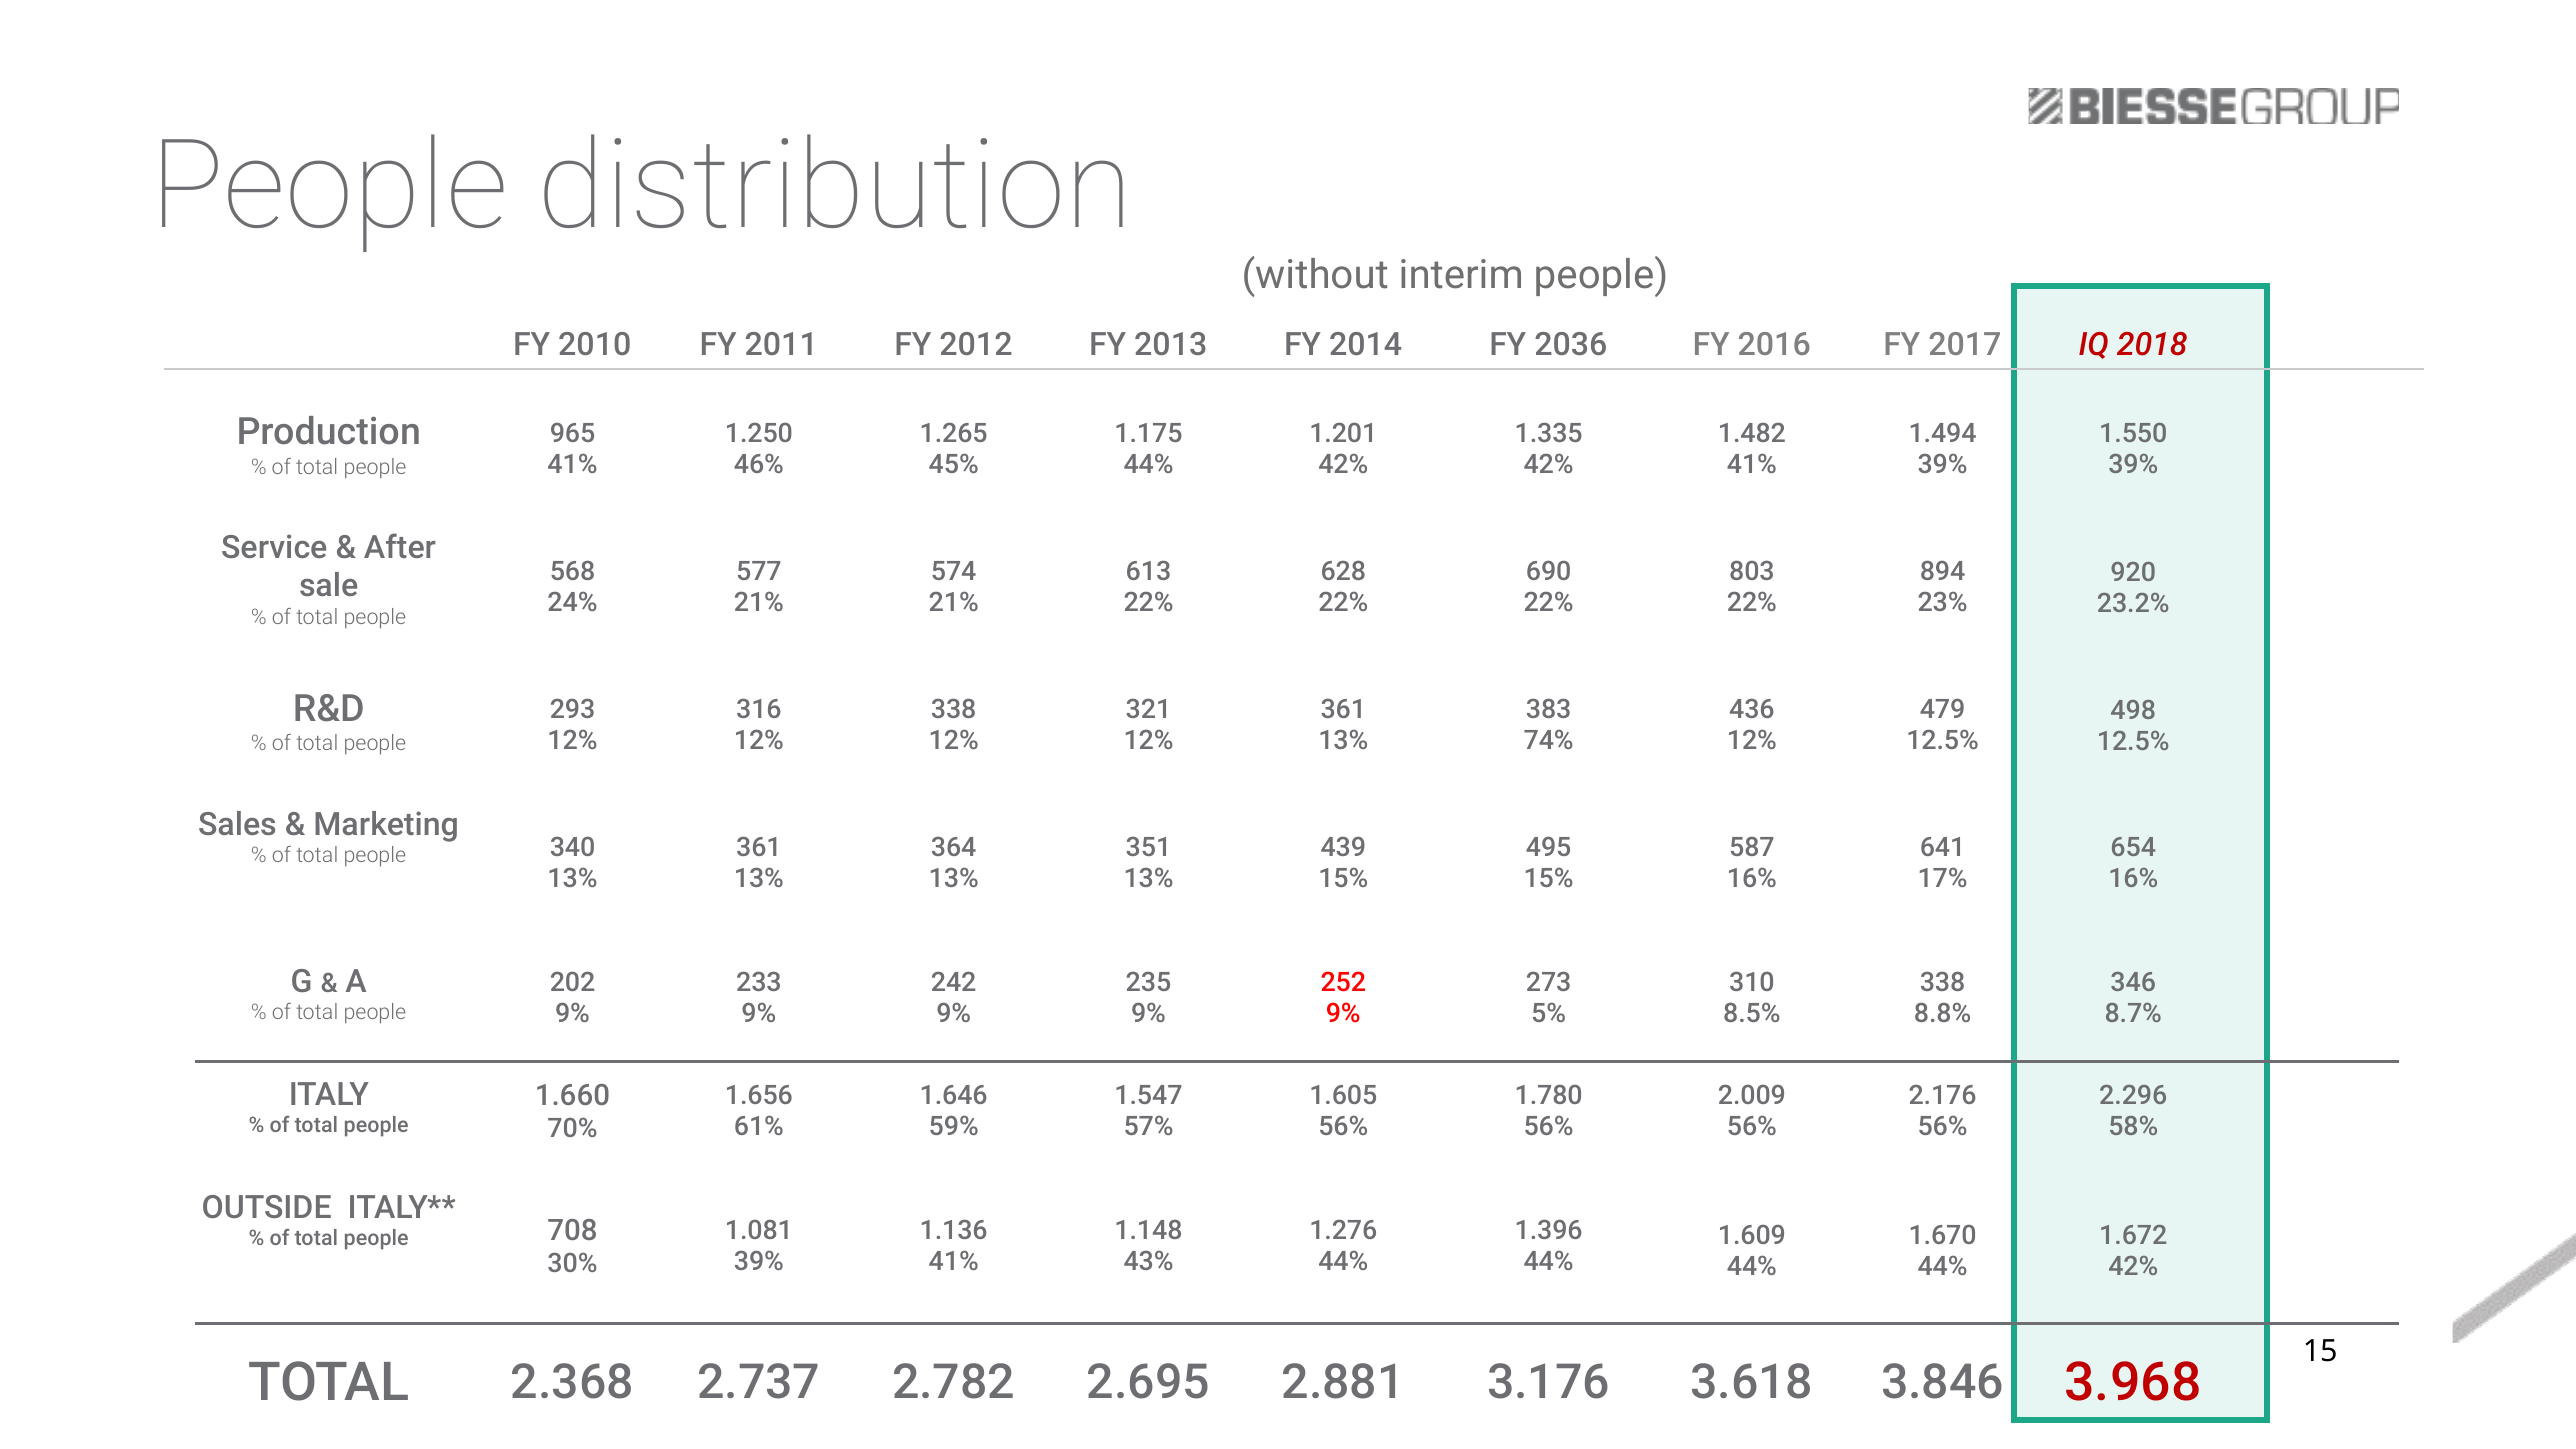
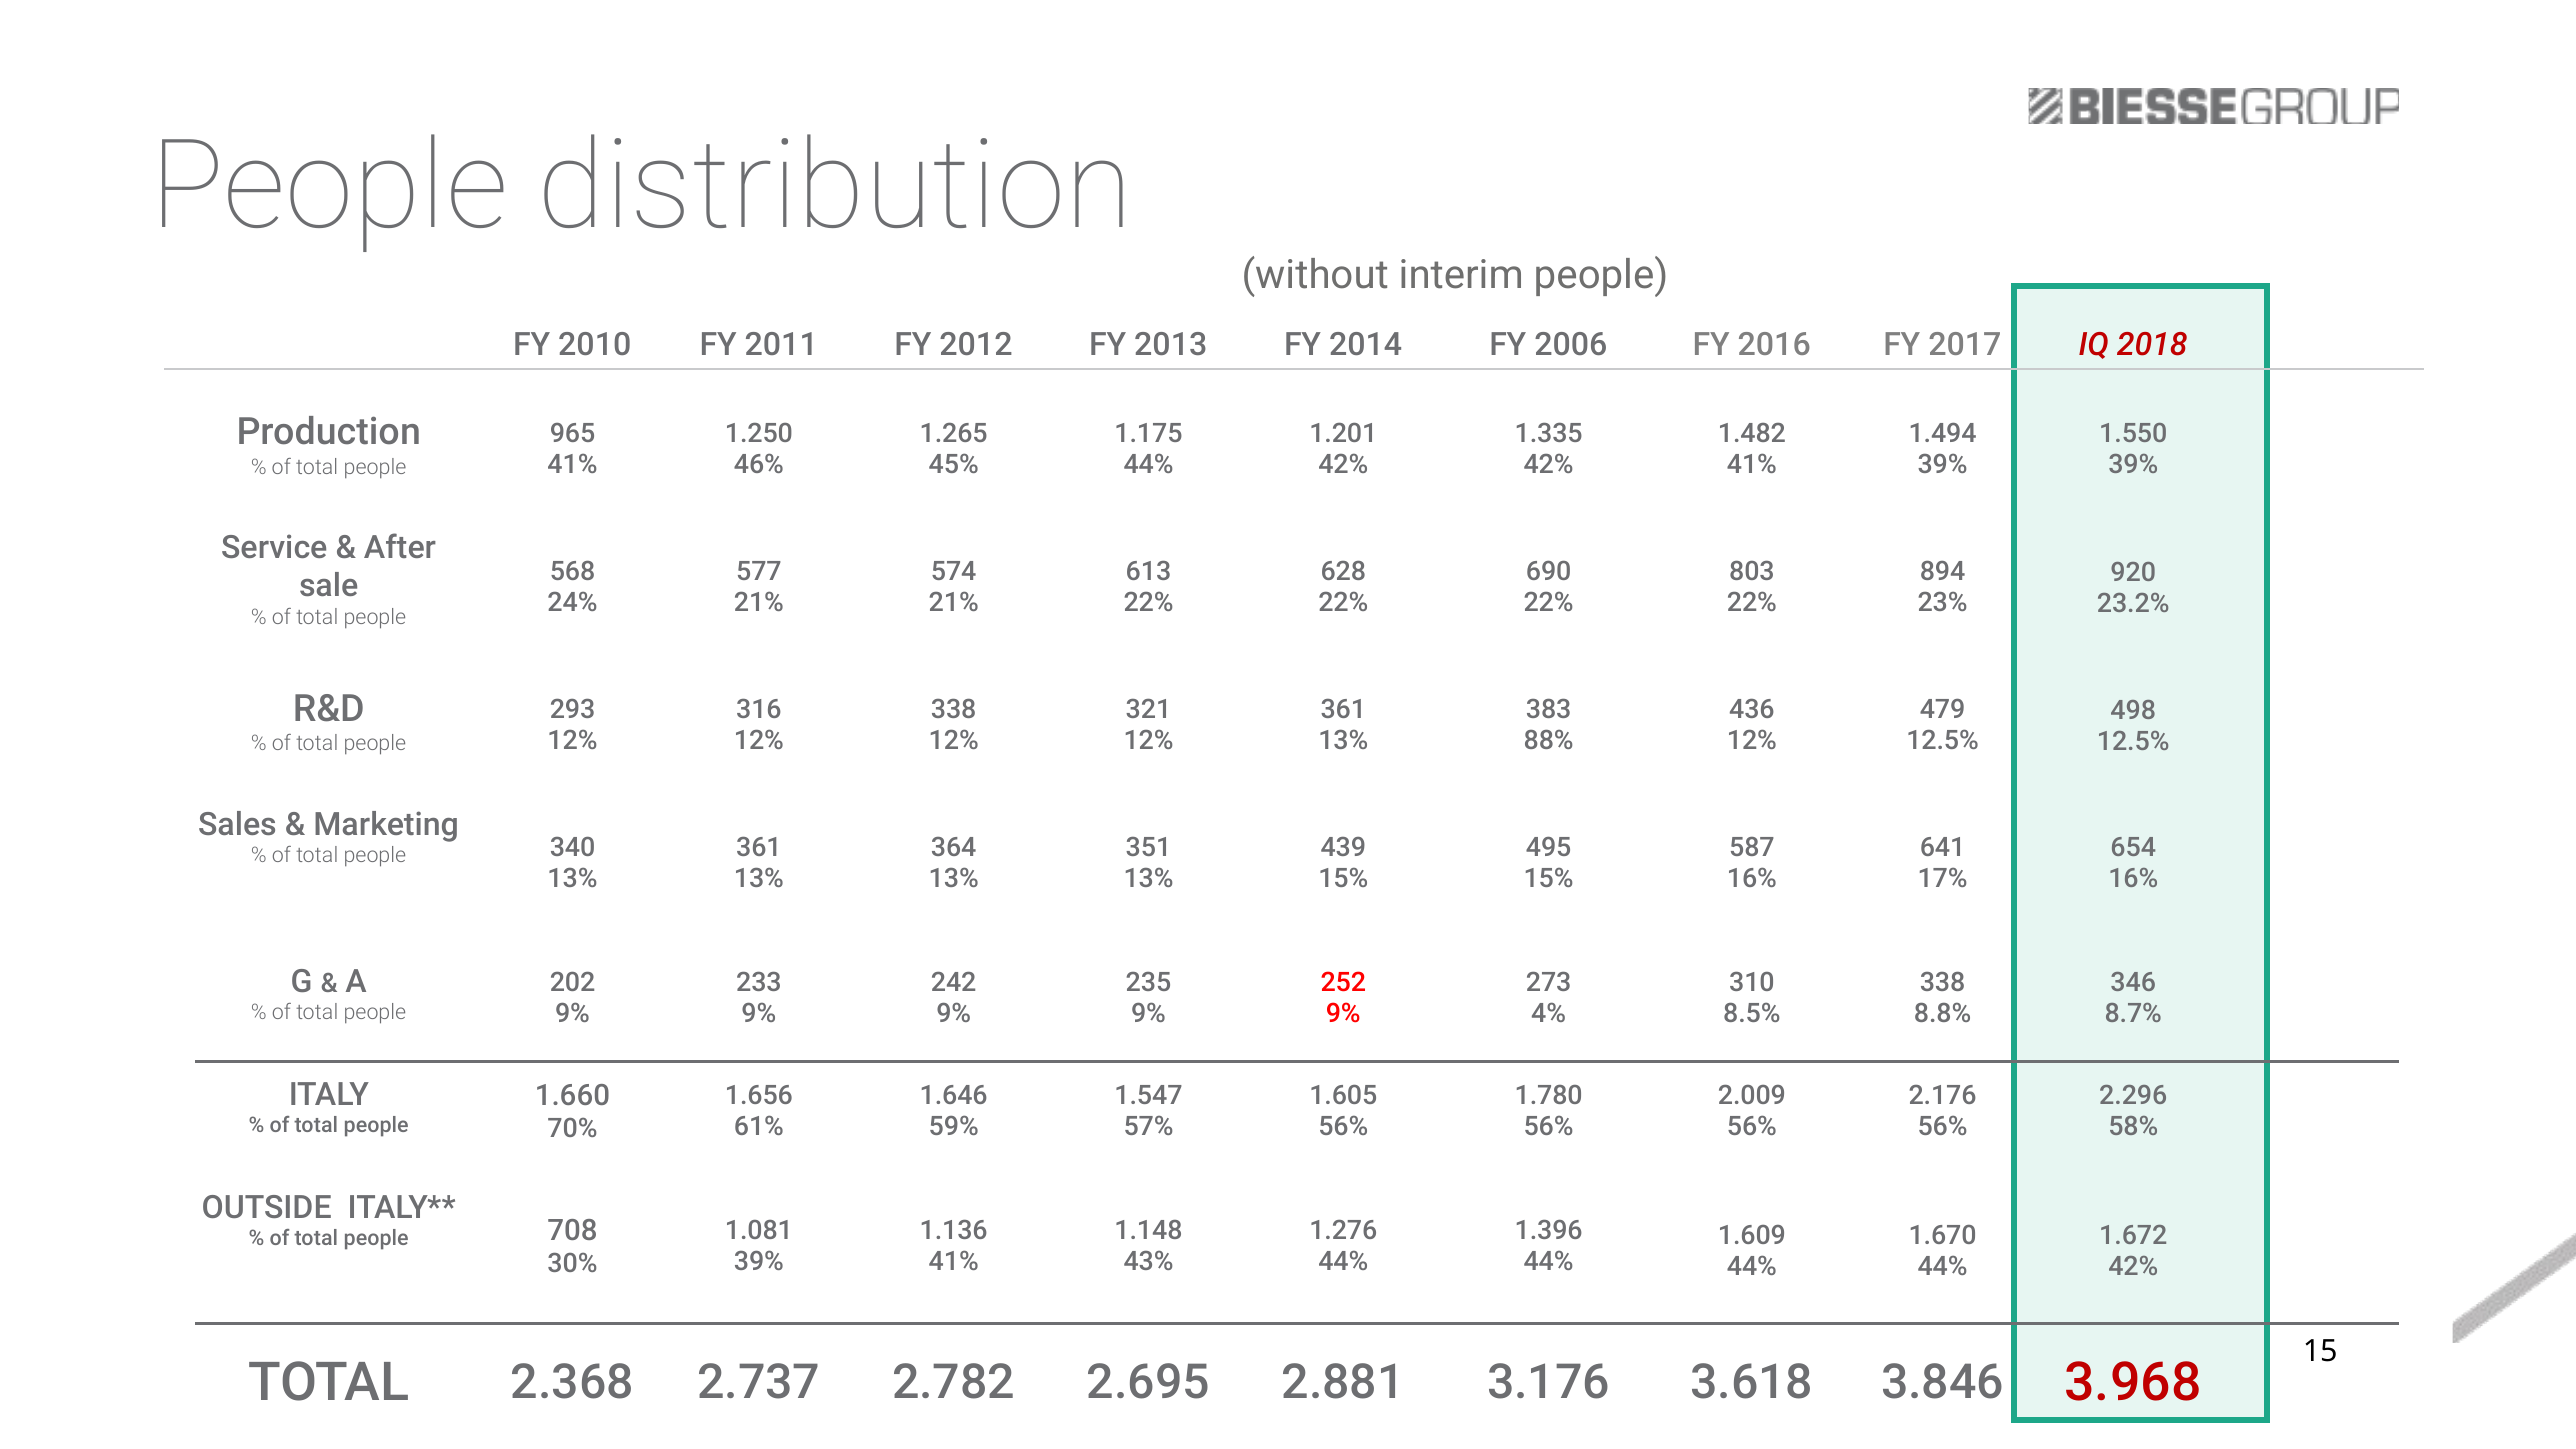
2036: 2036 -> 2006 (1571, 345)
74%: 74% -> 88% (1549, 741)
5%: 5% -> 4% (1549, 1014)
